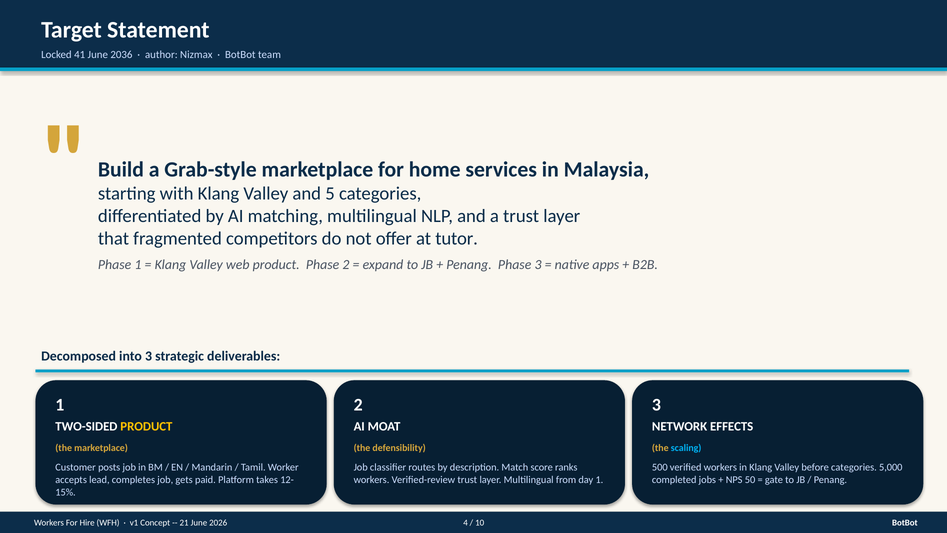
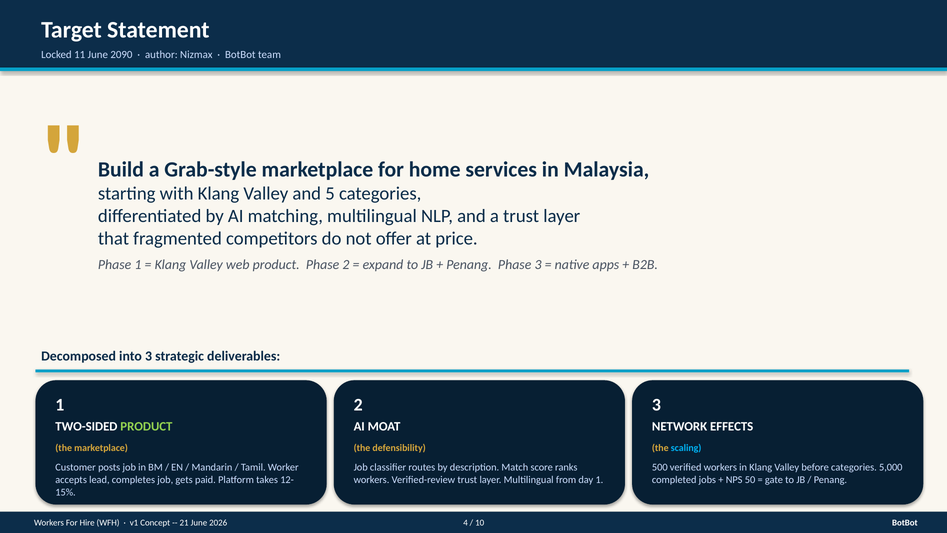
41: 41 -> 11 (80, 55)
2036: 2036 -> 2090 (121, 55)
tutor: tutor -> price (457, 238)
PRODUCT colour: yellow -> light green (146, 426)
